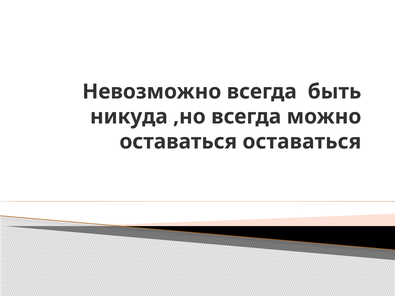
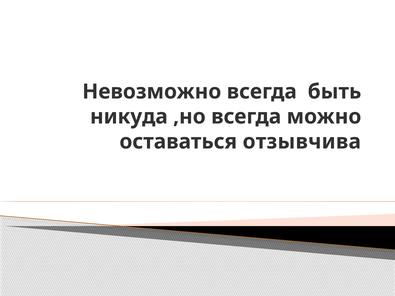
оставаться оставаться: оставаться -> отзывчива (302, 142)
